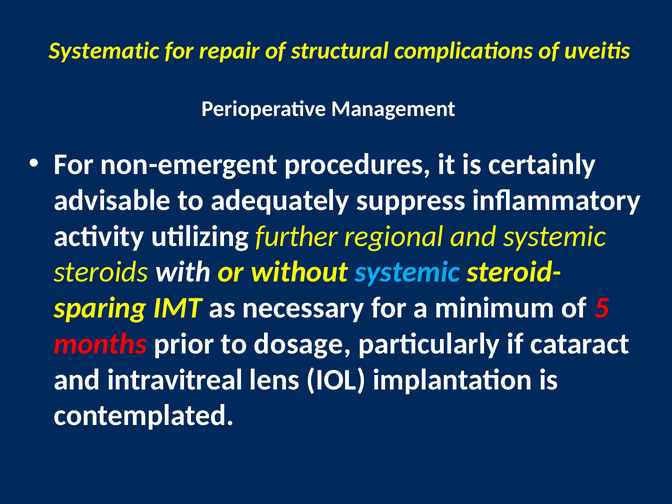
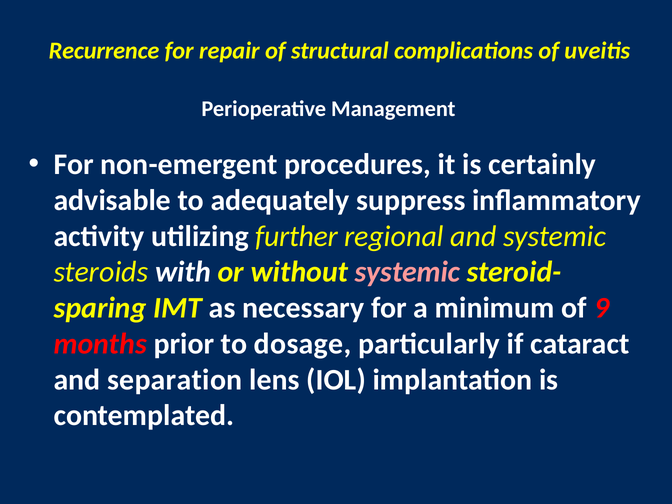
Systematic: Systematic -> Recurrence (104, 51)
systemic colour: light blue -> pink (408, 272)
5: 5 -> 9 (602, 308)
intravitreal: intravitreal -> separation (175, 380)
